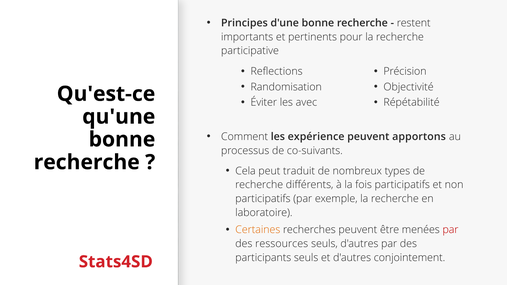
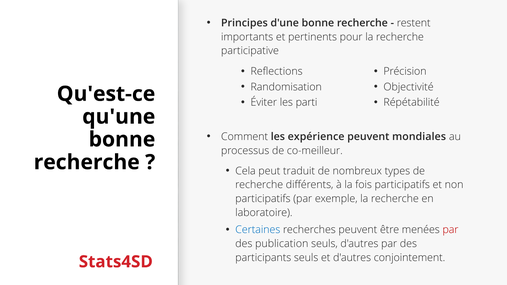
avec: avec -> parti (306, 103)
apportons: apportons -> mondiales (419, 137)
co-suivants: co-suivants -> co-meilleur (315, 151)
Certaines colour: orange -> blue (258, 230)
ressources: ressources -> publication (282, 244)
